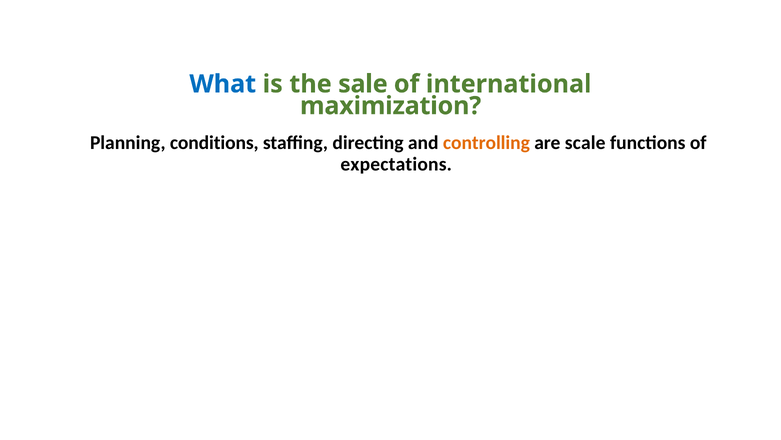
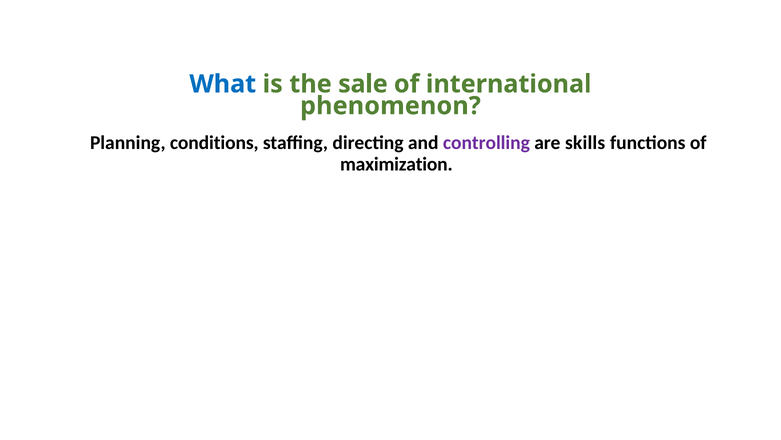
maximization: maximization -> phenomenon (390, 106)
controlling colour: orange -> purple (486, 143)
scale: scale -> skills (585, 143)
expectations: expectations -> maximization (396, 164)
